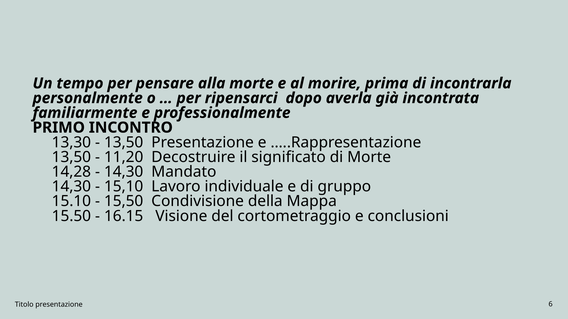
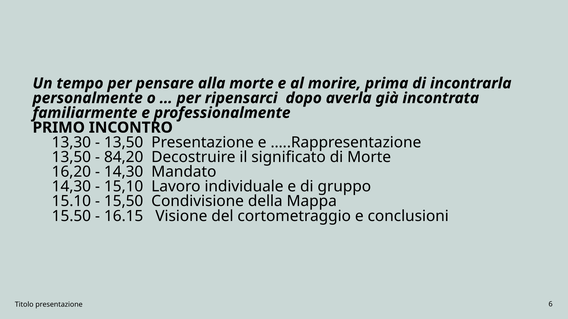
11,20: 11,20 -> 84,20 (124, 157)
14,28: 14,28 -> 16,20 (71, 172)
